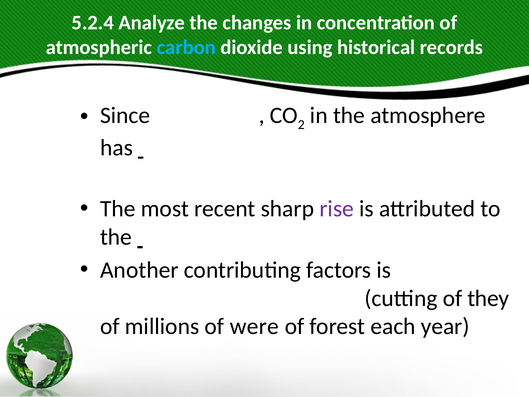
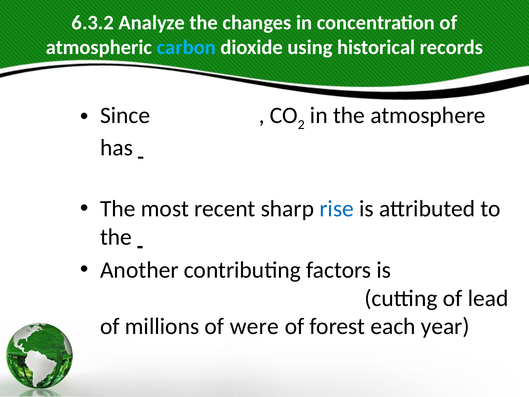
5.2.4: 5.2.4 -> 6.3.2 (93, 23)
rise colour: purple -> blue (337, 209)
they: they -> lead (488, 298)
